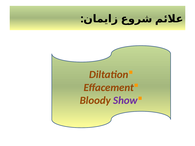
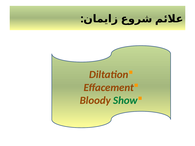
Show colour: purple -> green (125, 101)
